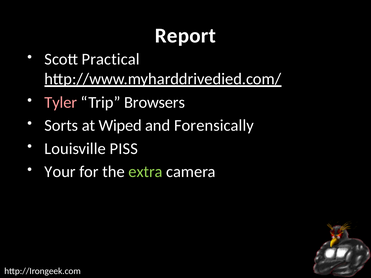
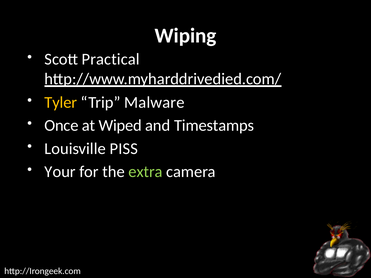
Report: Report -> Wiping (185, 36)
Tyler colour: pink -> yellow (61, 103)
Browsers: Browsers -> Malware (154, 103)
Sorts: Sorts -> Once (61, 126)
Forensically: Forensically -> Timestamps (214, 126)
